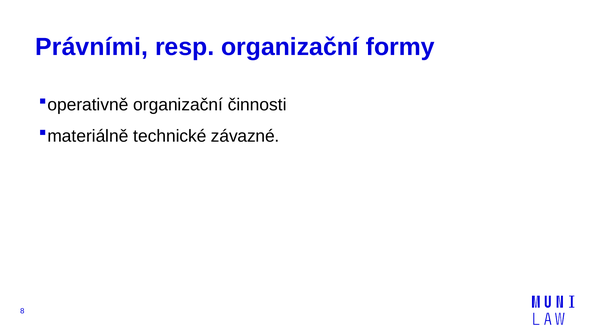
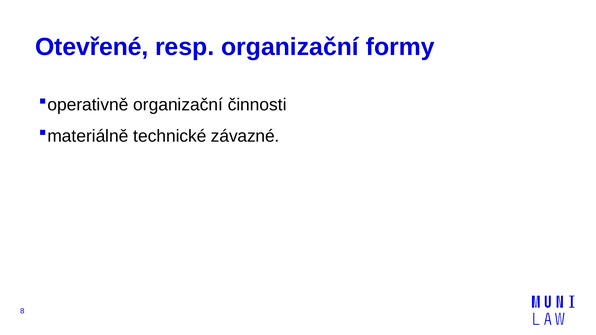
Právními: Právními -> Otevřené (92, 47)
